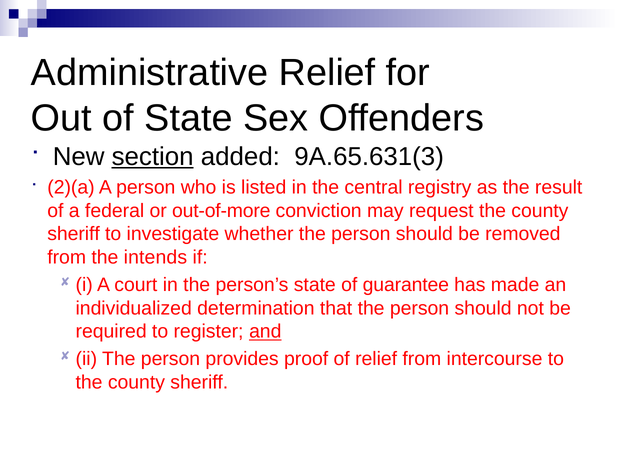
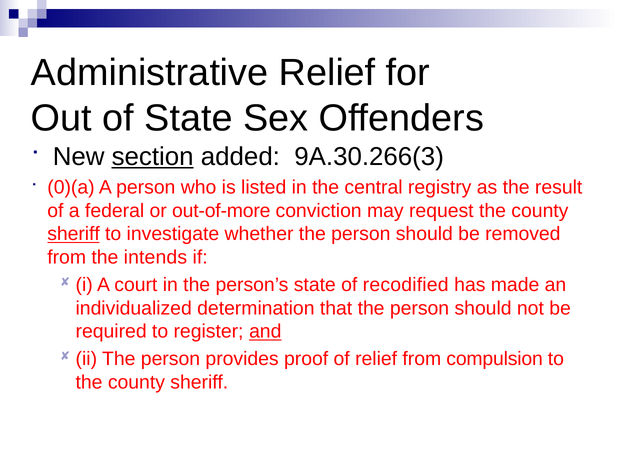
9A.65.631(3: 9A.65.631(3 -> 9A.30.266(3 (369, 157)
2)(a: 2)(a -> 0)(a (71, 188)
sheriff underline: none -> present (74, 234)
guarantee: guarantee -> recodified (406, 285)
intercourse: intercourse -> compulsion (495, 359)
